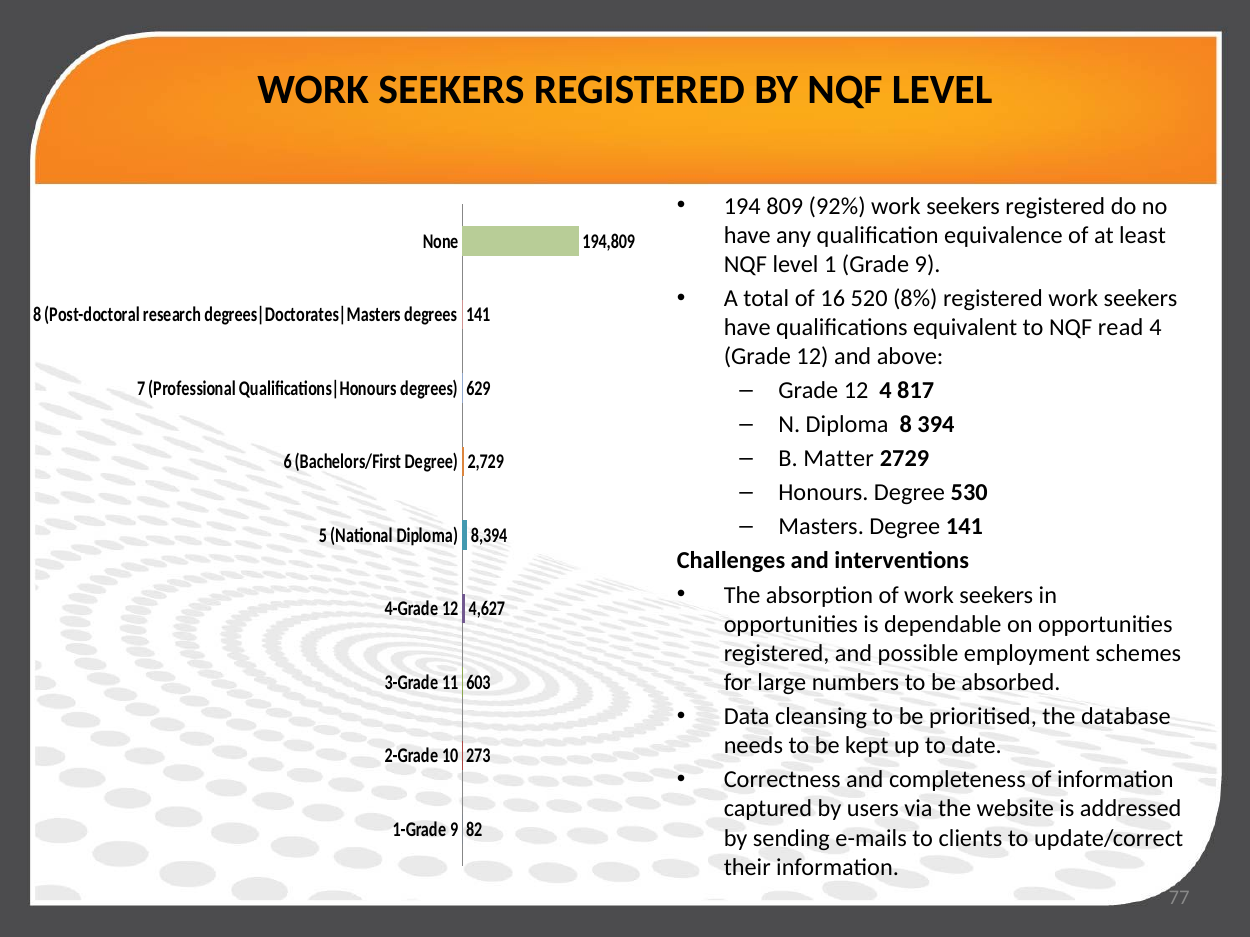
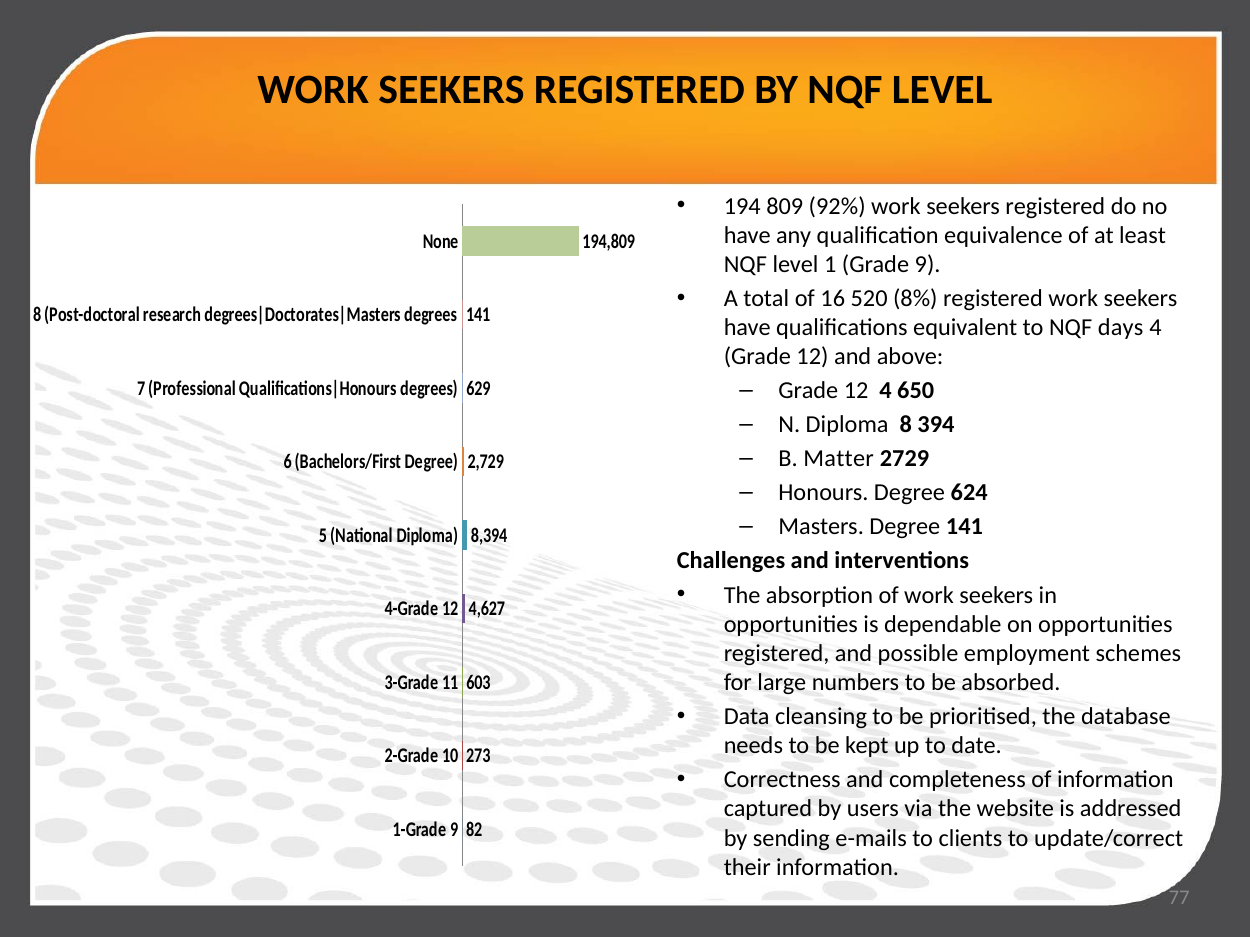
read: read -> days (1121, 328)
817: 817 -> 650 (916, 391)
530: 530 -> 624 (969, 493)
